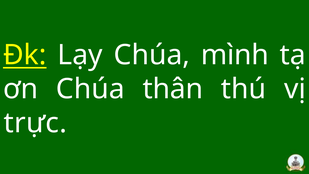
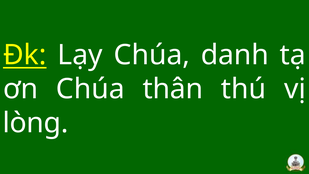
mình: mình -> danh (235, 55)
trực: trực -> lòng (35, 123)
